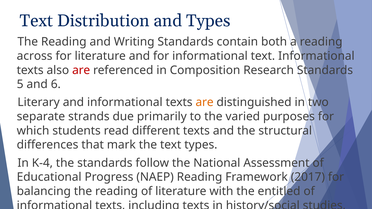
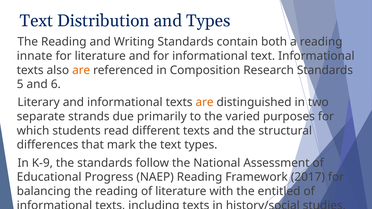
across: across -> innate (35, 56)
are colour: red -> orange (81, 70)
K-4: K-4 -> K-9 (42, 163)
